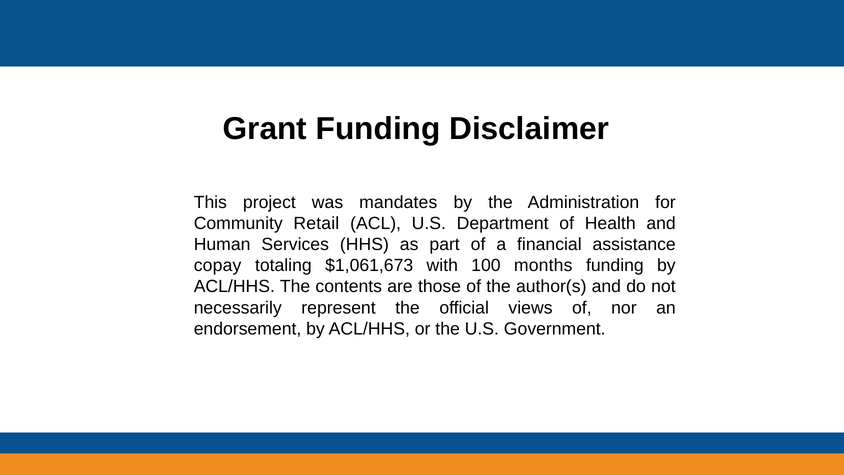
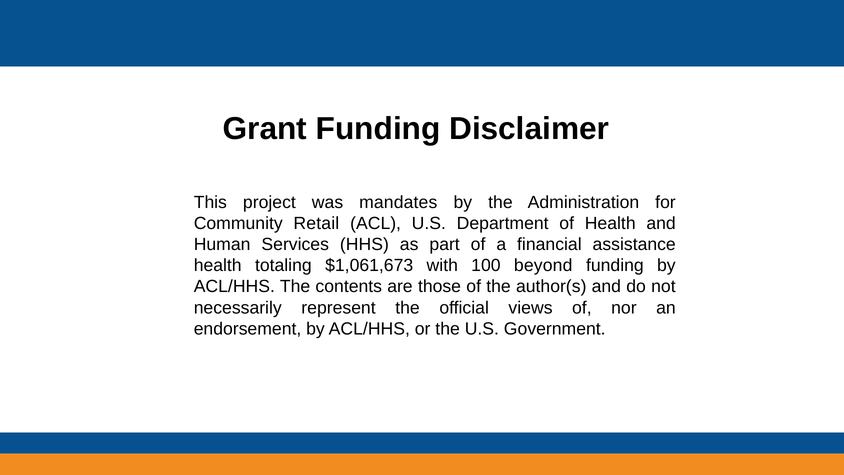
copay: copay -> health (218, 265)
months: months -> beyond (543, 265)
